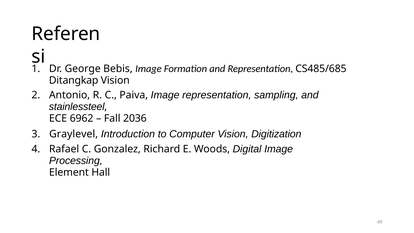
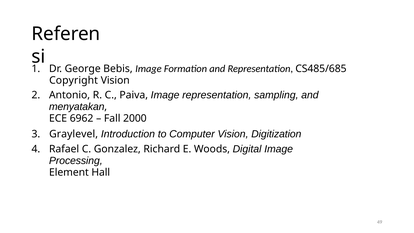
Ditangkap: Ditangkap -> Copyright (74, 80)
stainlessteel: stainlessteel -> menyatakan (77, 107)
2036: 2036 -> 2000 (135, 118)
